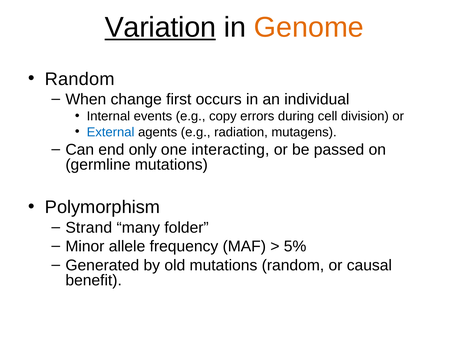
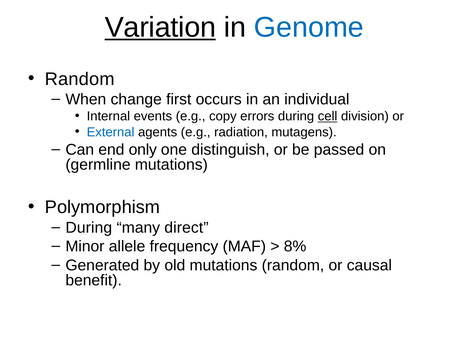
Genome colour: orange -> blue (309, 27)
cell underline: none -> present (328, 117)
interacting: interacting -> distinguish (230, 150)
Strand: Strand -> During (89, 228)
folder: folder -> direct (186, 228)
5%: 5% -> 8% (295, 247)
